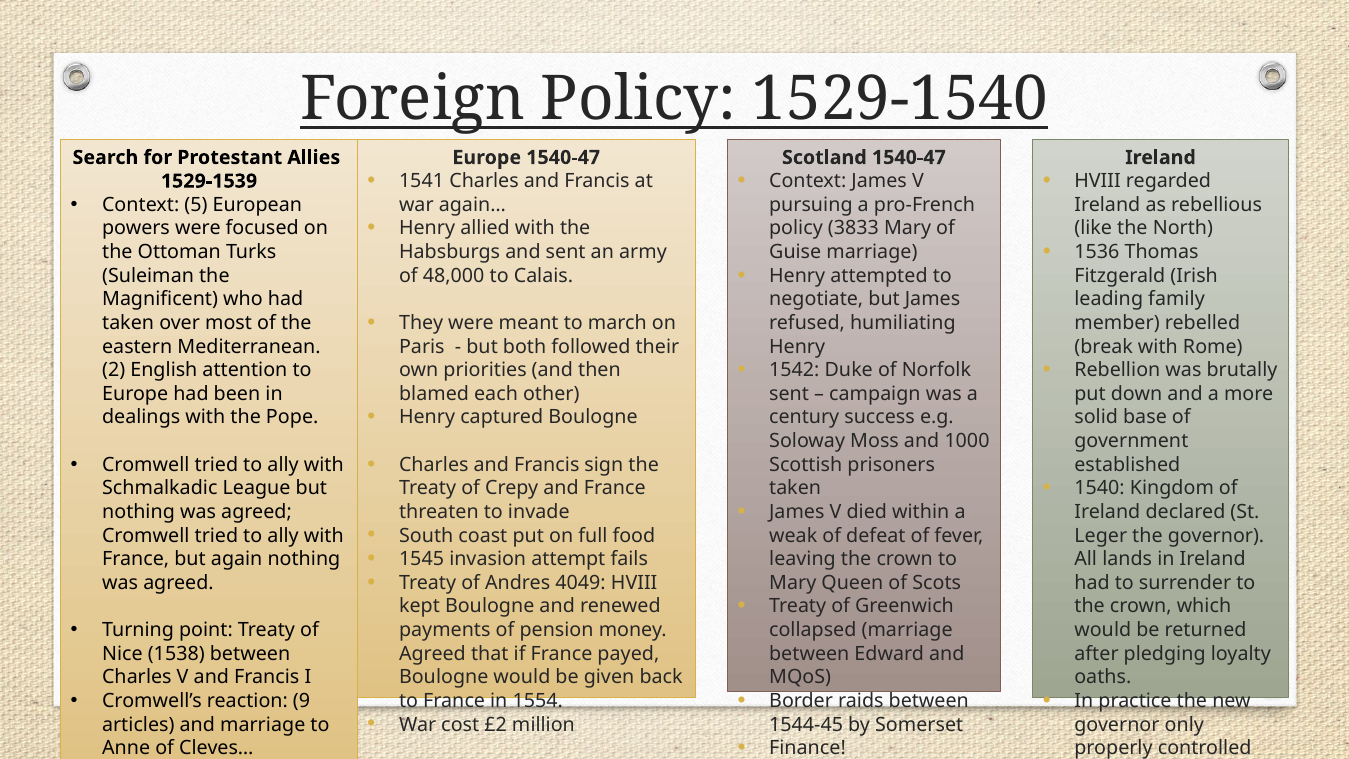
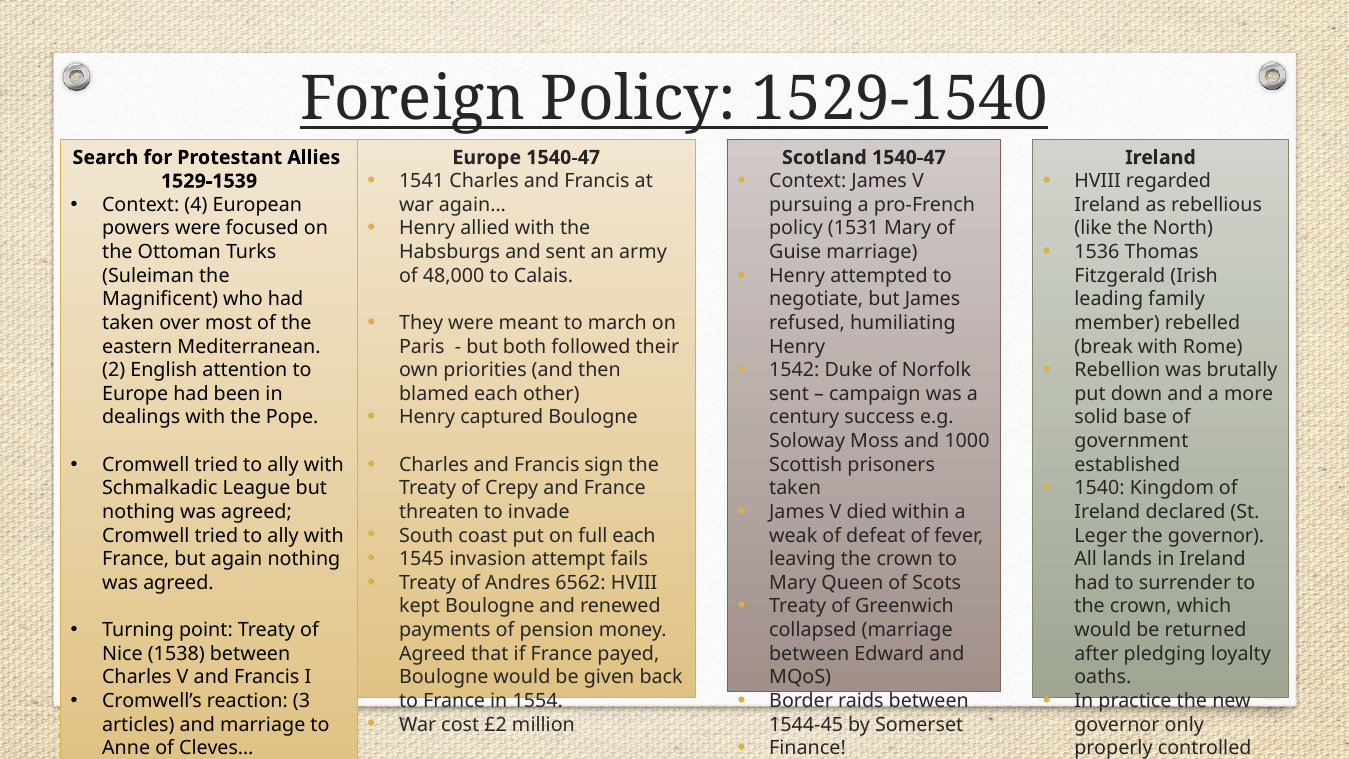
5: 5 -> 4 (196, 205)
3833: 3833 -> 1531 (853, 228)
full food: food -> each (634, 535)
4049: 4049 -> 6562 (581, 583)
9: 9 -> 3 (302, 701)
